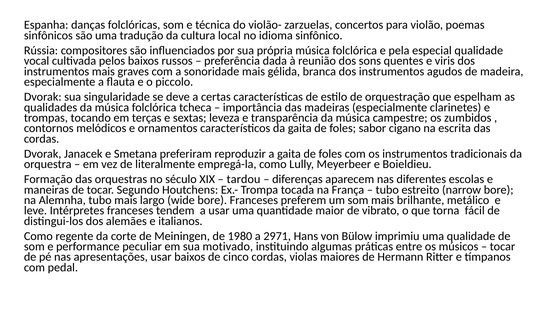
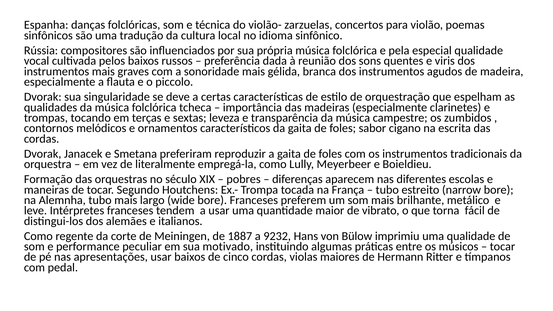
tardou: tardou -> pobres (244, 179)
1980: 1980 -> 1887 (240, 236)
2971: 2971 -> 9232 (277, 236)
